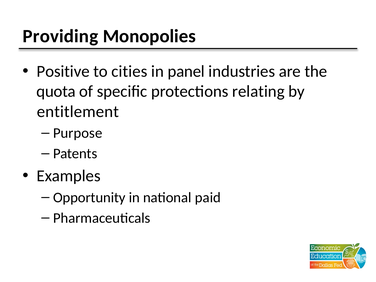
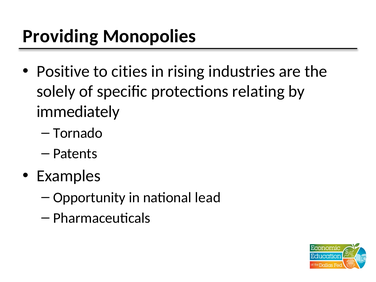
panel: panel -> rising (186, 71)
quota: quota -> solely (56, 91)
entitlement: entitlement -> immediately (78, 111)
Purpose: Purpose -> Tornado (78, 133)
paid: paid -> lead (208, 197)
